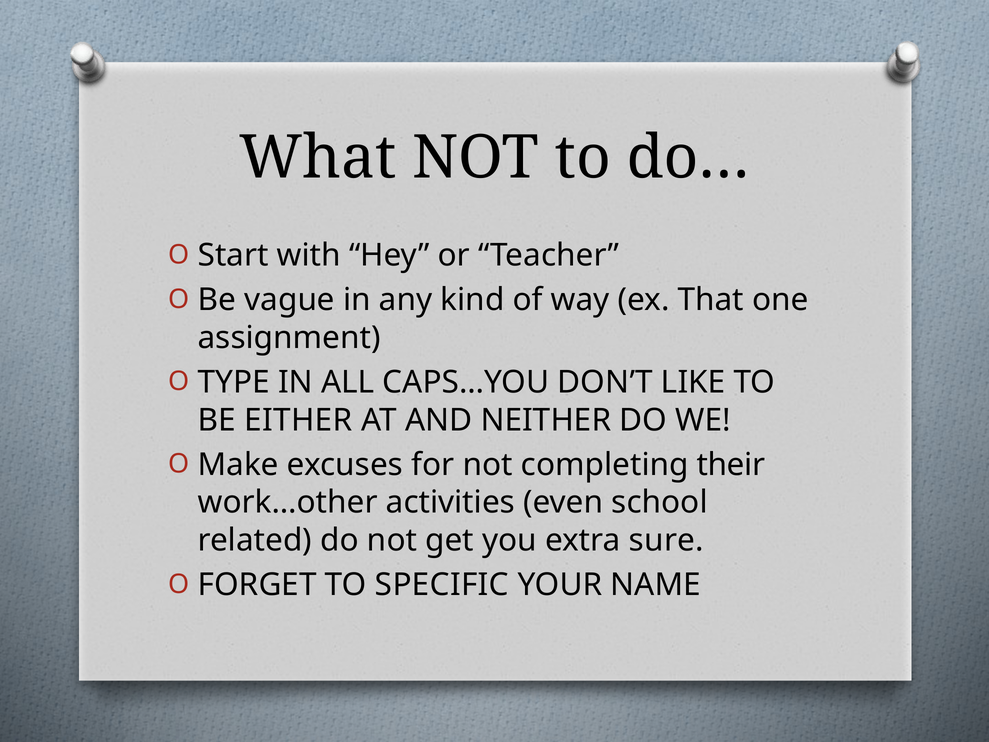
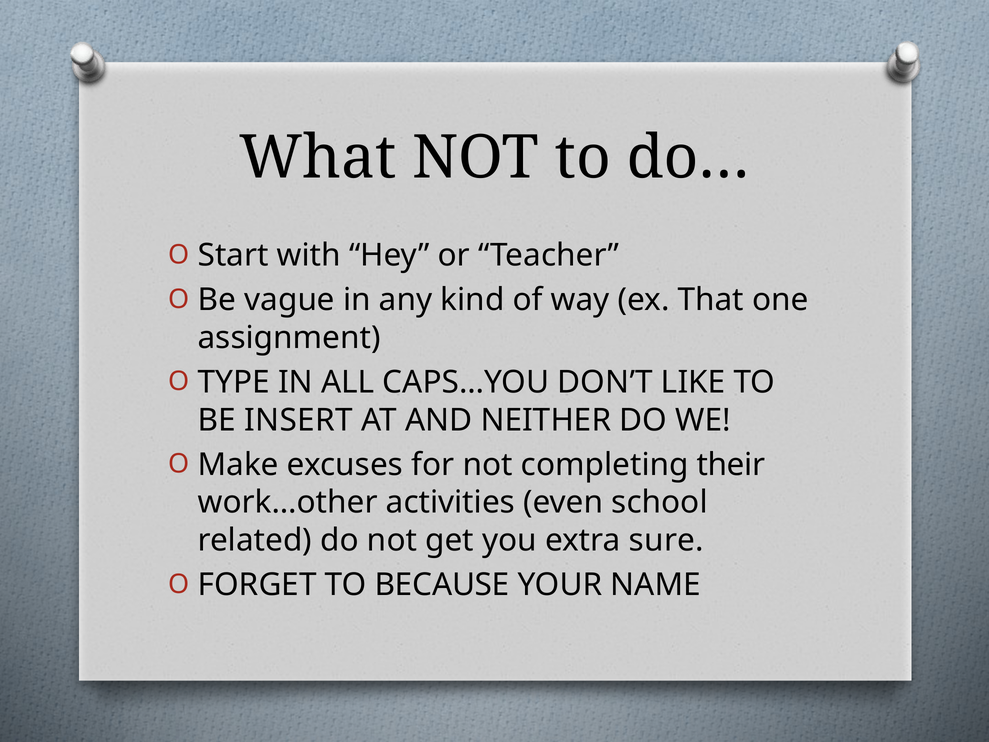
EITHER: EITHER -> INSERT (298, 420)
SPECIFIC: SPECIFIC -> BECAUSE (442, 585)
